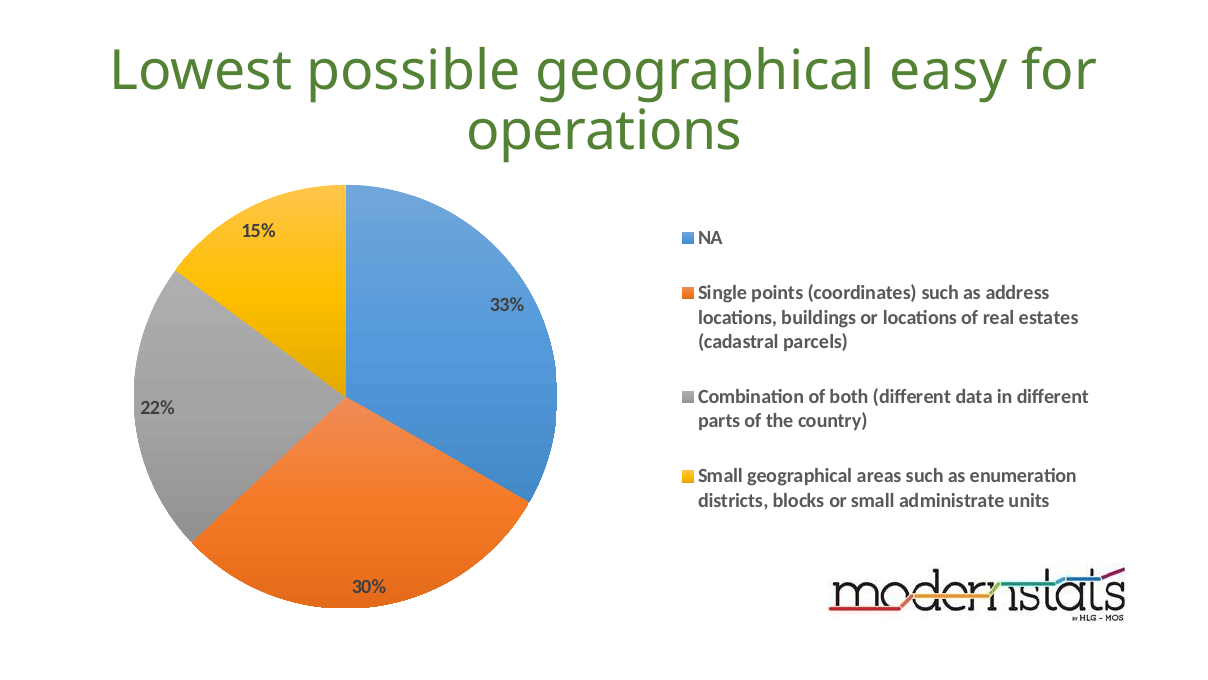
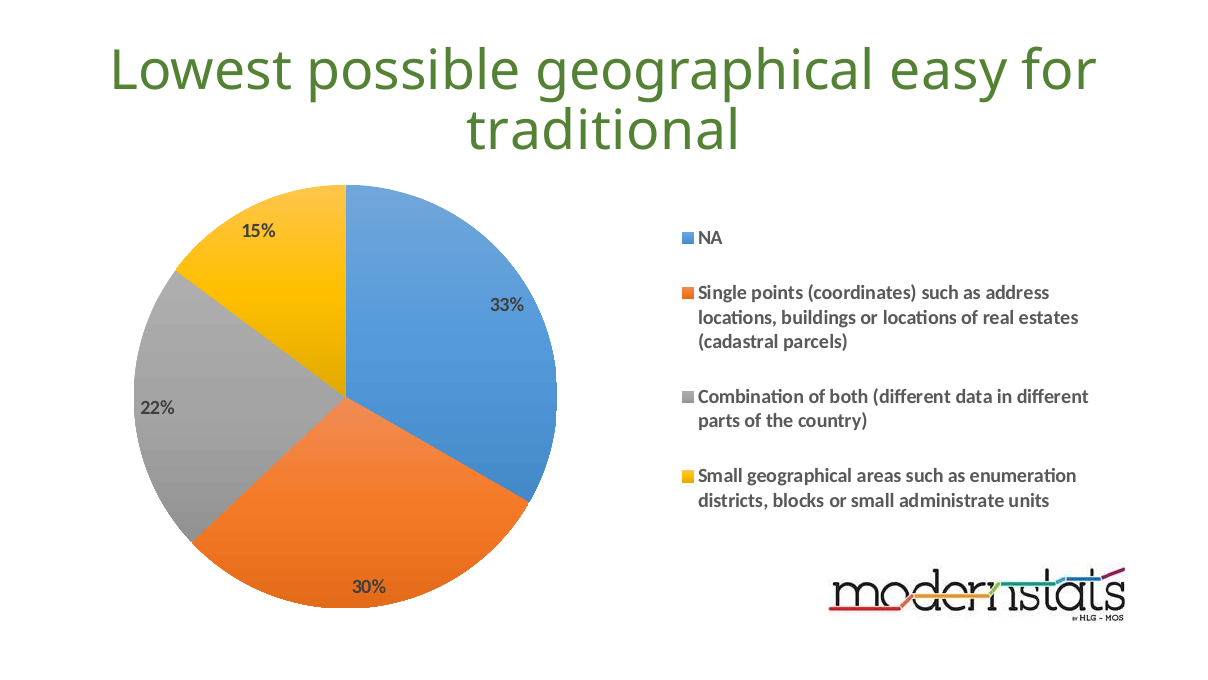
operations: operations -> traditional (604, 131)
